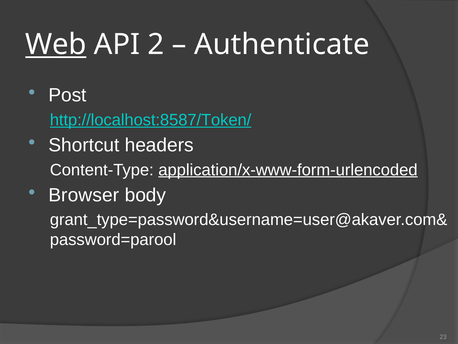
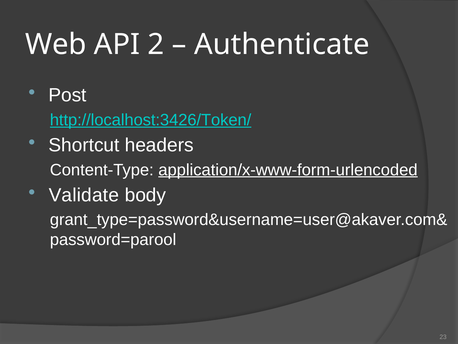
Web underline: present -> none (56, 44)
http://localhost:8587/Token/: http://localhost:8587/Token/ -> http://localhost:3426/Token/ (151, 120)
Browser: Browser -> Validate (84, 195)
